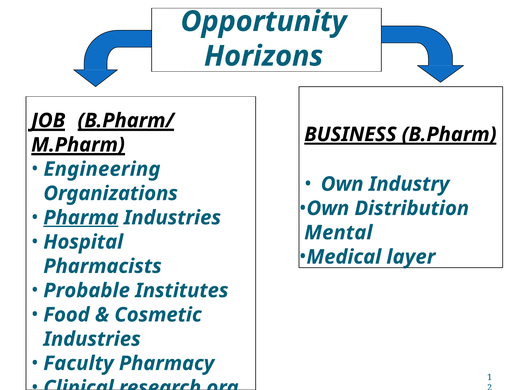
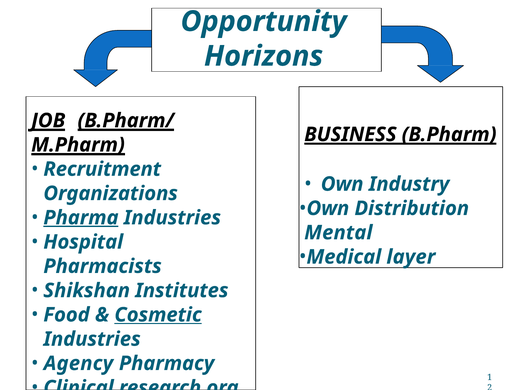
Engineering: Engineering -> Recruitment (102, 169)
Probable: Probable -> Shikshan (87, 291)
Cosmetic underline: none -> present (158, 315)
Faculty: Faculty -> Agency (78, 363)
